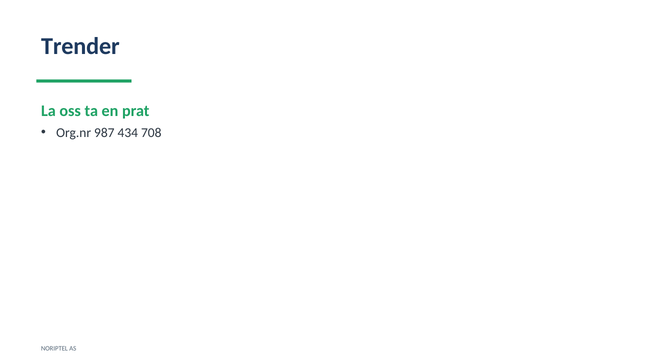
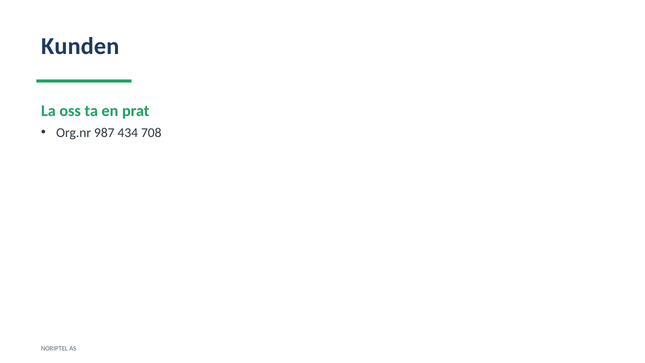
Trender: Trender -> Kunden (80, 46)
